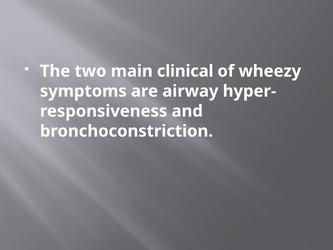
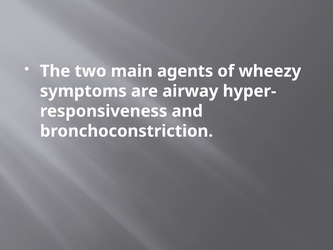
clinical: clinical -> agents (185, 71)
